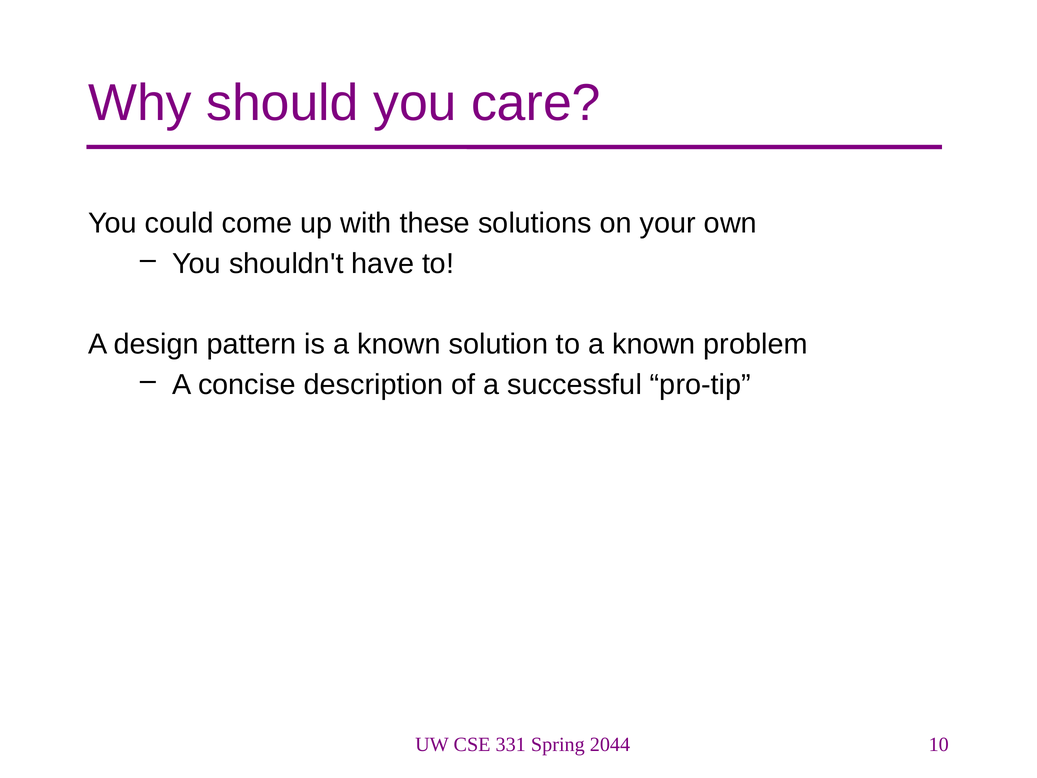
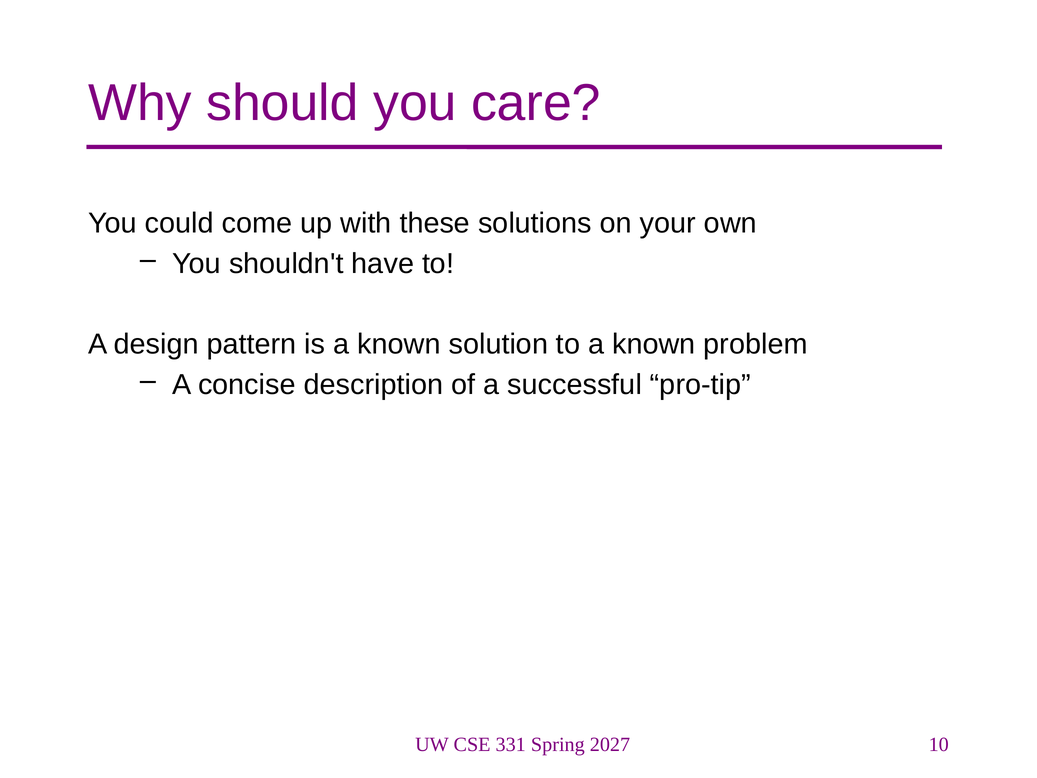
2044: 2044 -> 2027 (610, 745)
